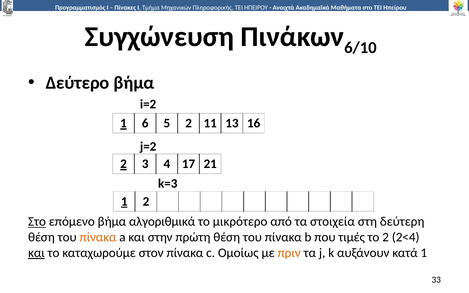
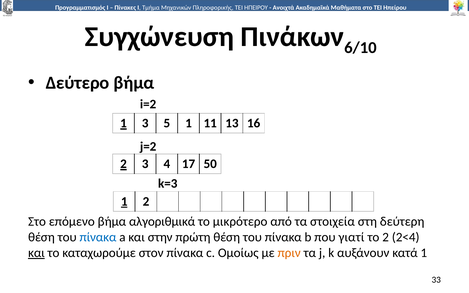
1 6: 6 -> 3 (145, 123)
5 2: 2 -> 1 (189, 123)
21: 21 -> 50 (210, 164)
Στο underline: present -> none (37, 222)
πίνακα colour: orange -> blue (98, 237)
τιμές: τιμές -> γιατί (351, 237)
